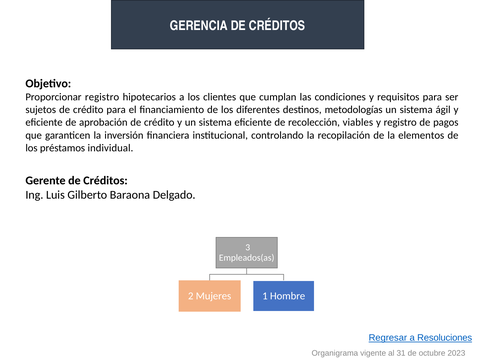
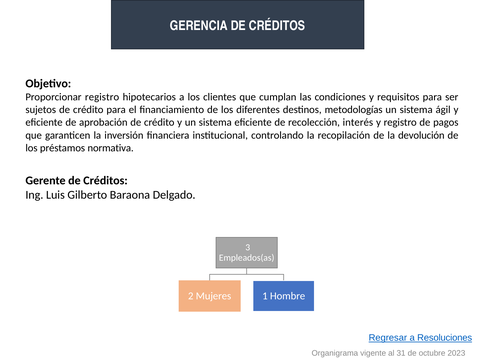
viables: viables -> interés (358, 123)
elementos: elementos -> devolución (421, 135)
individual: individual -> normativa (111, 148)
